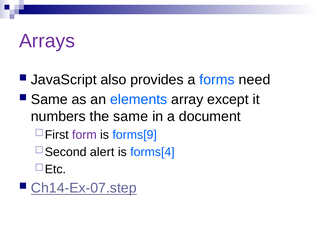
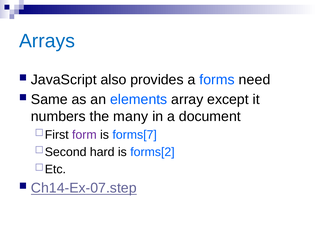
Arrays colour: purple -> blue (47, 41)
the same: same -> many (131, 116)
forms[9: forms[9 -> forms[7 (135, 135)
alert: alert -> hard (102, 152)
forms[4: forms[4 -> forms[2 (152, 152)
